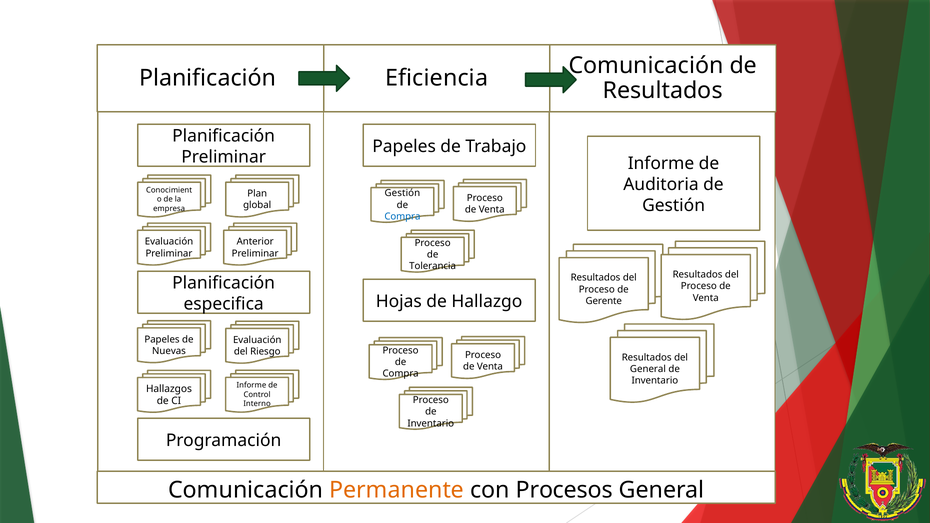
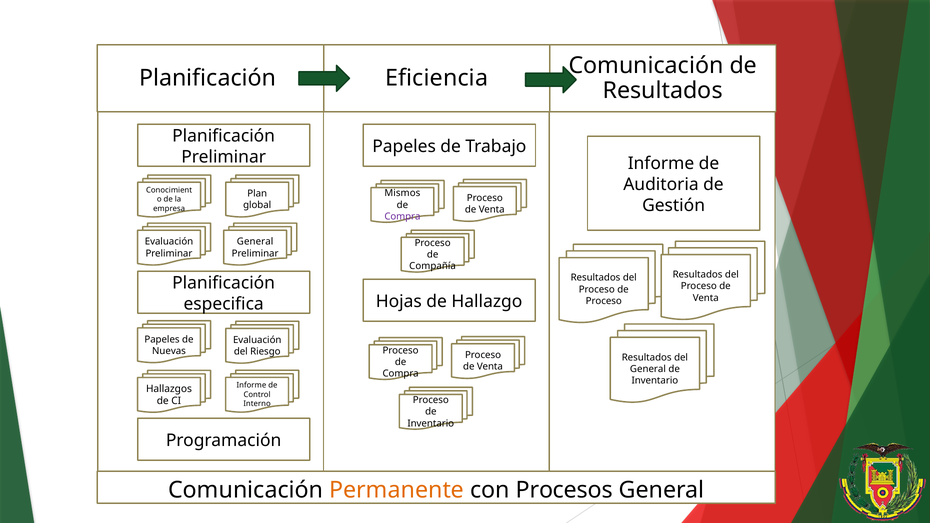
Gestión: Gestión -> Mismos (402, 193)
Compra colour: blue -> purple (402, 217)
Anterior: Anterior -> General (255, 242)
Tolerancia: Tolerancia -> Compañía (433, 266)
Gerente: Gerente -> Proceso (604, 301)
